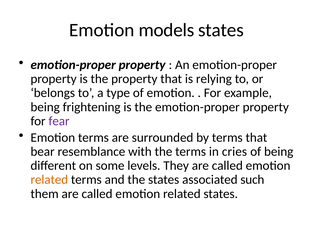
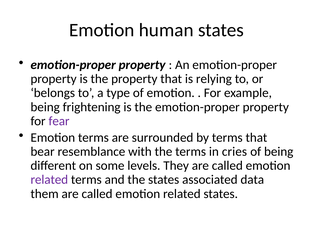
models: models -> human (166, 30)
related colour: orange -> purple (49, 180)
such: such -> data (252, 180)
